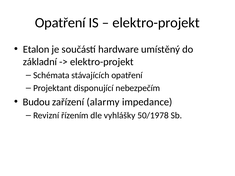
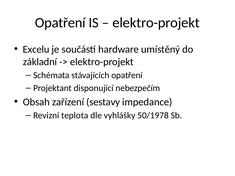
Etalon: Etalon -> Excelu (36, 49)
Budou: Budou -> Obsah (36, 102)
alarmy: alarmy -> sestavy (103, 102)
řízením: řízením -> teplota (75, 116)
